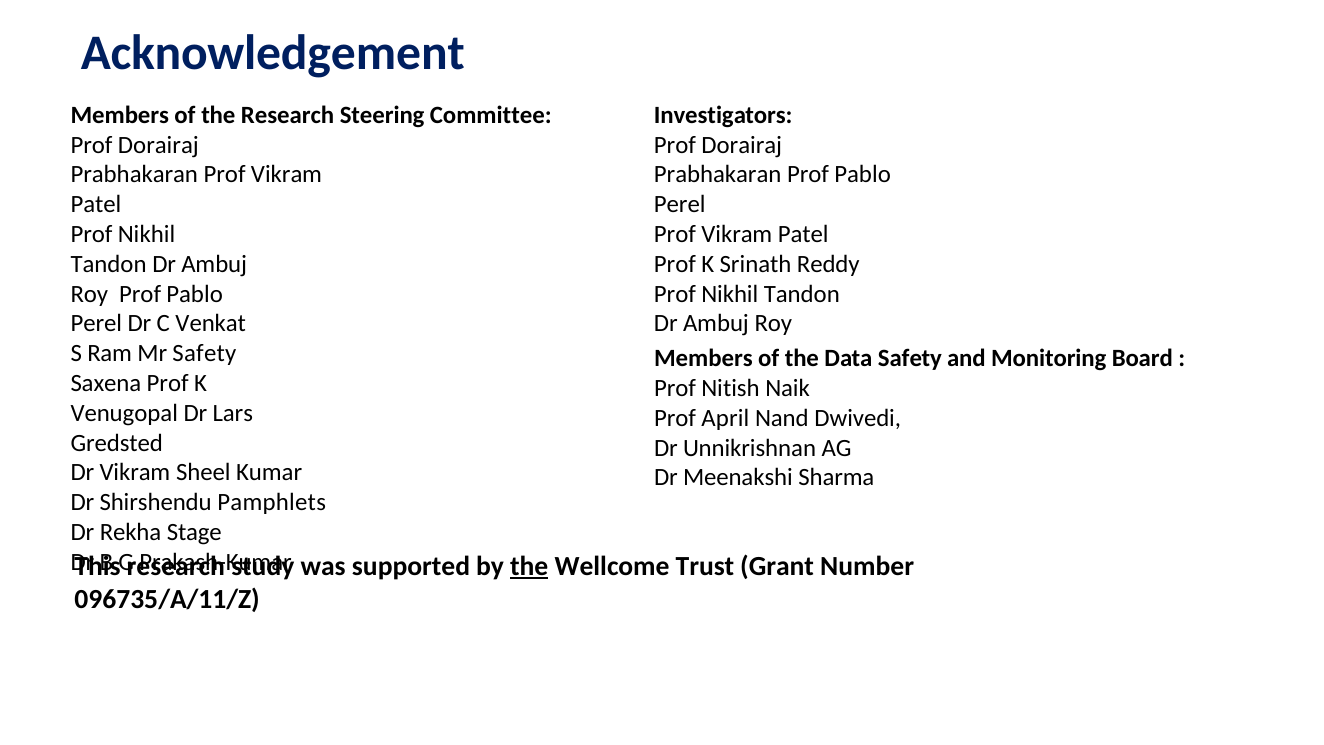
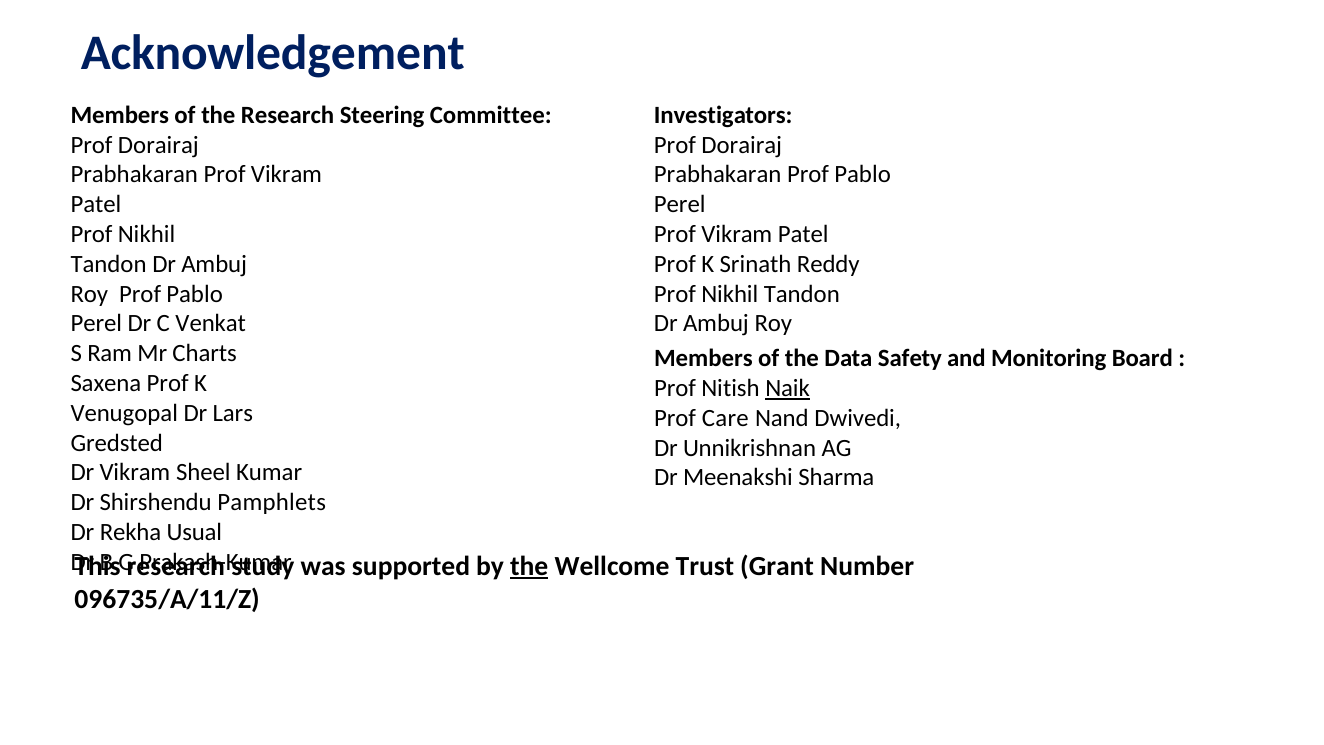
Mr Safety: Safety -> Charts (205, 353)
Naik underline: none -> present (788, 388)
April: April -> Care (725, 418)
Stage: Stage -> Usual (194, 532)
